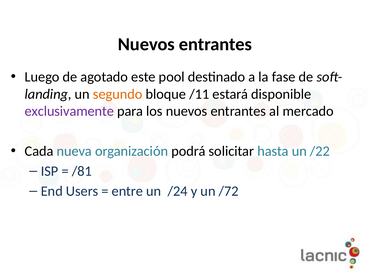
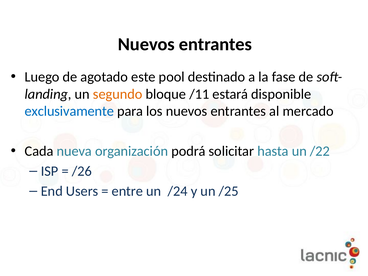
exclusivamente colour: purple -> blue (69, 111)
/81: /81 -> /26 (82, 171)
/72: /72 -> /25 (229, 191)
